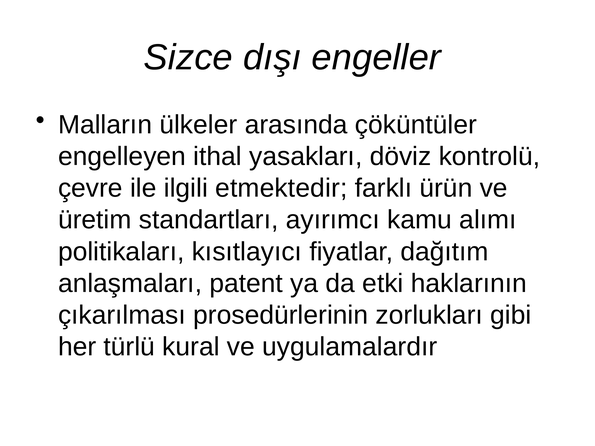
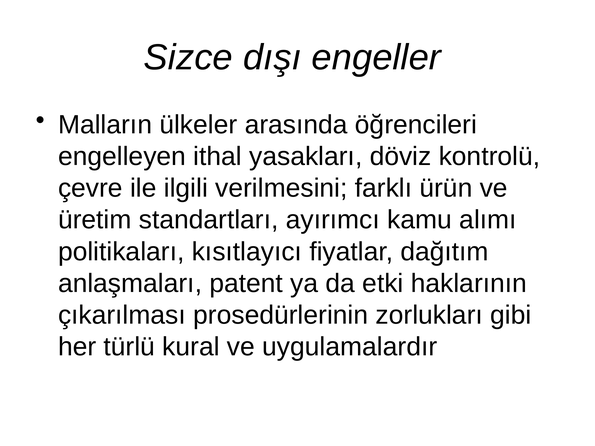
çöküntüler: çöküntüler -> öğrencileri (416, 125)
etmektedir: etmektedir -> verilmesini (281, 188)
